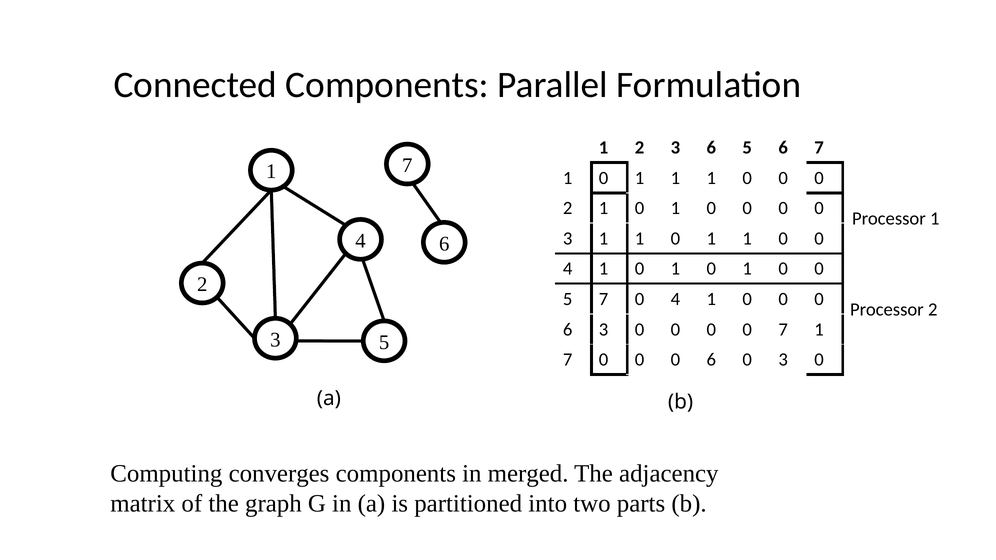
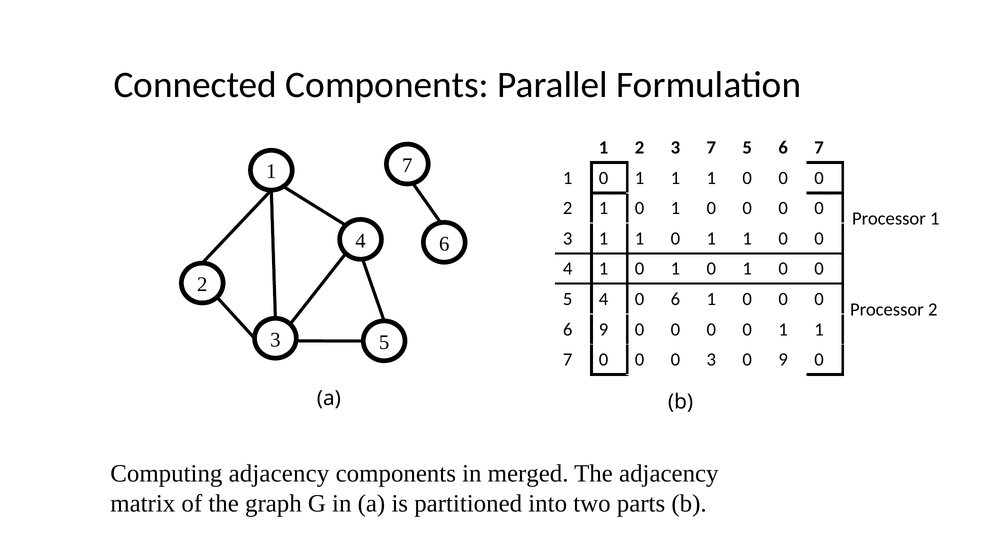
3 6: 6 -> 7 (711, 148)
7: 7 -> 4 (604, 299)
4: 4 -> 6 (675, 299)
6 3: 3 -> 9 (604, 330)
0 0 7: 7 -> 1 (783, 330)
6: 6 -> 3 (711, 360)
3: 3 -> 9 (783, 360)
Computing converges: converges -> adjacency (279, 474)
